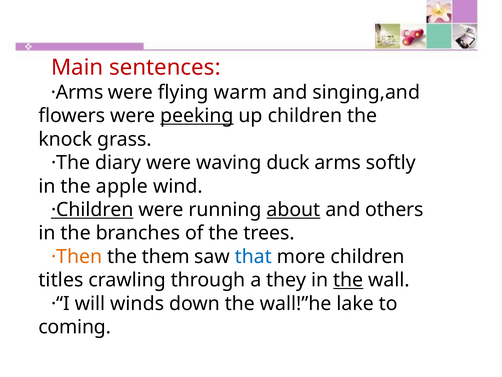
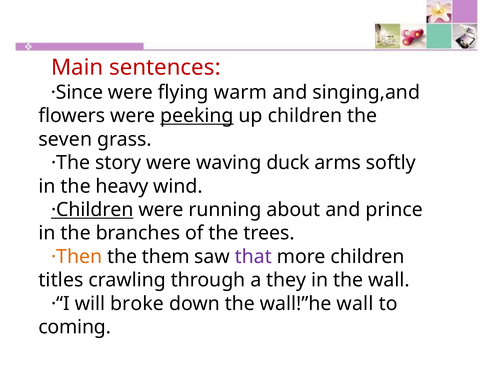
·Arms: ·Arms -> ·Since (77, 92)
knock: knock -> seven (65, 139)
diary: diary -> story (118, 163)
apple: apple -> heavy (122, 186)
about underline: present -> none (293, 209)
others: others -> prince (394, 209)
that colour: blue -> purple (253, 256)
the underline: present -> none (348, 280)
winds: winds -> broke (137, 303)
wall!”he lake: lake -> wall (355, 303)
